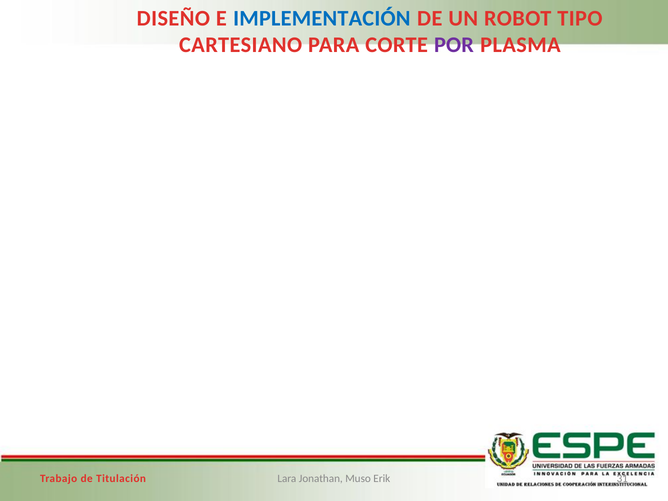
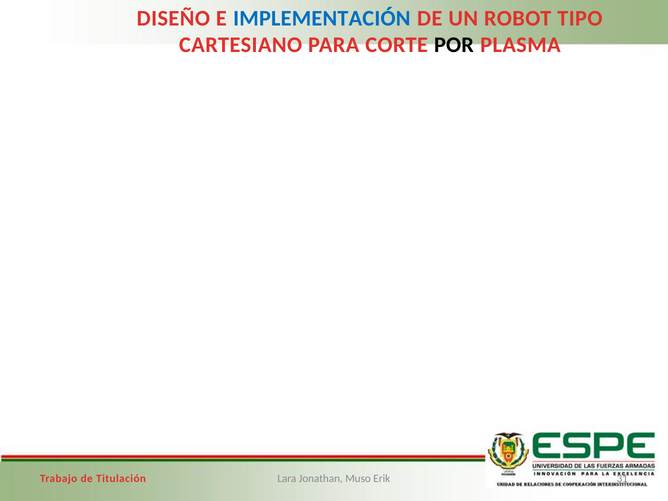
POR colour: purple -> black (454, 45)
